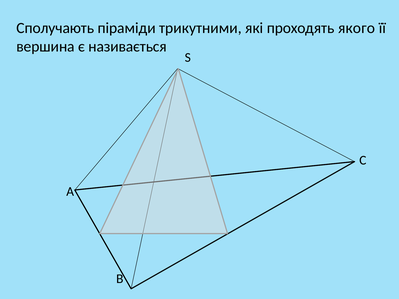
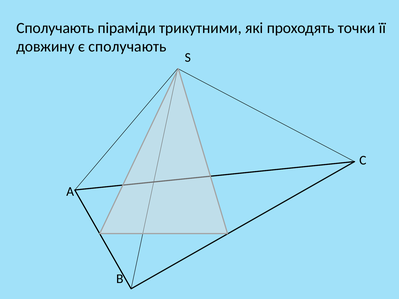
якого: якого -> точки (357, 28)
вершина: вершина -> довжину (46, 47)
є називається: називається -> сполучають (127, 47)
